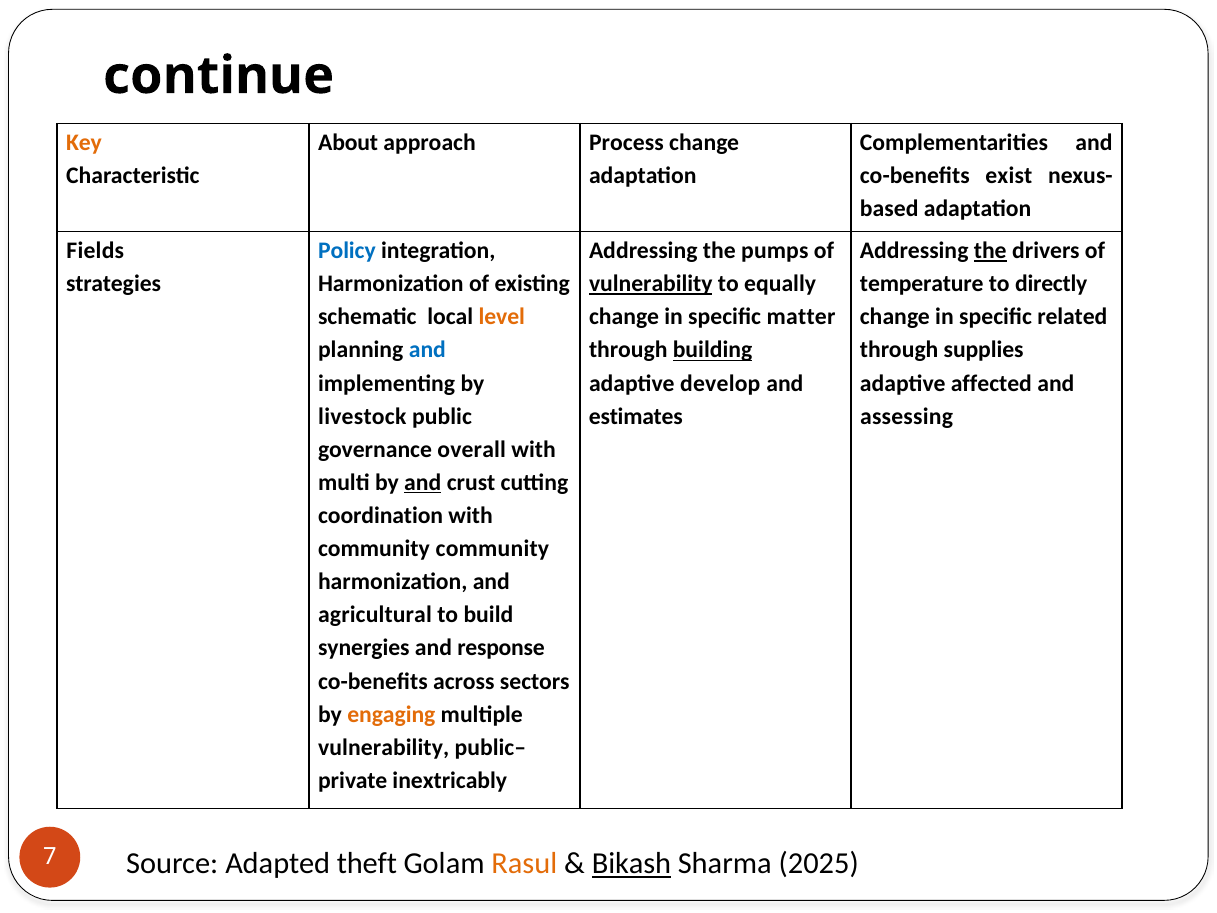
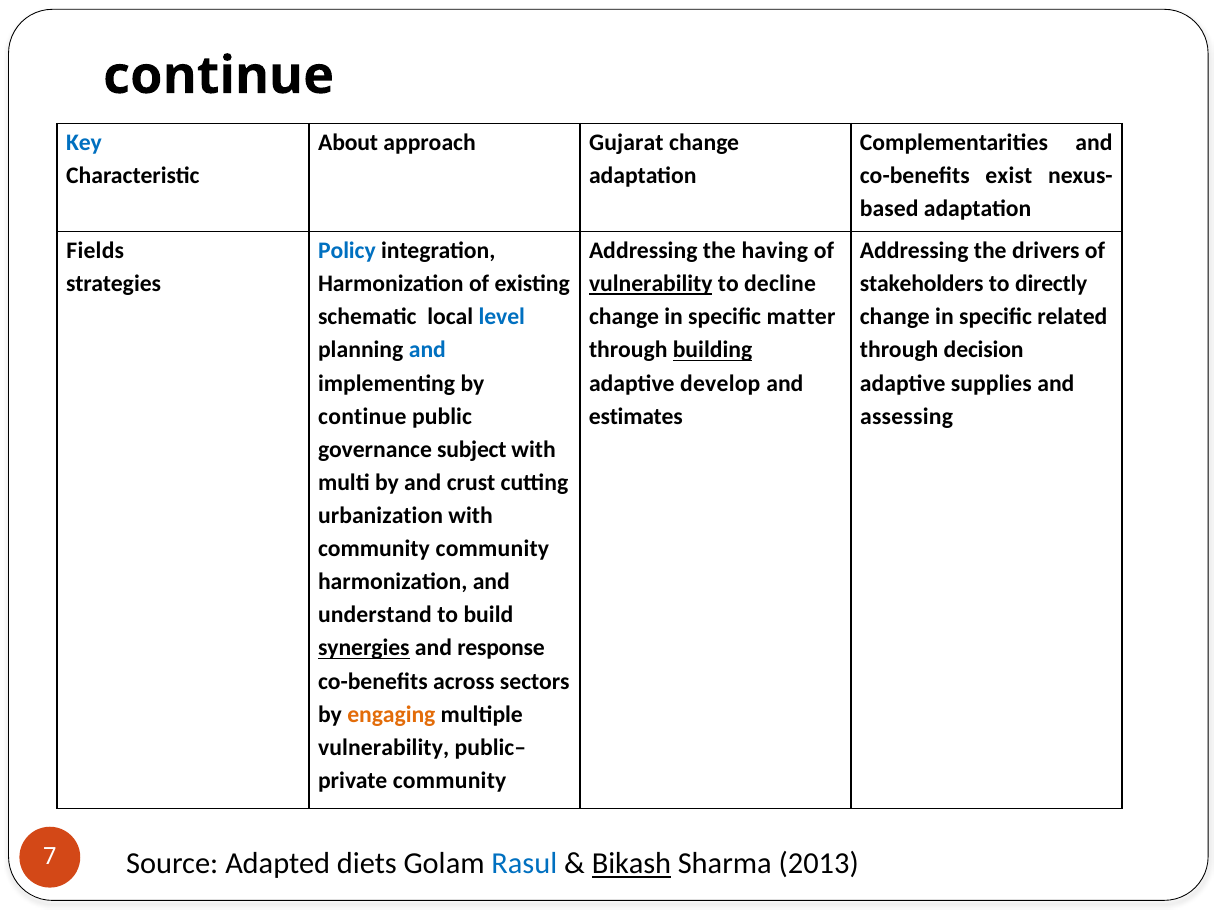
Key colour: orange -> blue (84, 143)
Process: Process -> Gujarat (626, 143)
pumps: pumps -> having (775, 251)
the underline: present -> none (990, 251)
equally: equally -> decline (780, 284)
temperature: temperature -> stakeholders (922, 284)
level colour: orange -> blue (502, 317)
supplies: supplies -> decision (984, 350)
affected: affected -> supplies (991, 383)
livestock: livestock -> continue (362, 416)
overall: overall -> subject (472, 449)
and underline: present -> none (423, 482)
coordination: coordination -> urbanization (381, 516)
agricultural: agricultural -> understand (375, 615)
synergies underline: none -> present (364, 648)
inextricably: inextricably -> community (450, 780)
theft: theft -> diets (367, 863)
Rasul colour: orange -> blue (524, 863)
2025: 2025 -> 2013 (819, 863)
